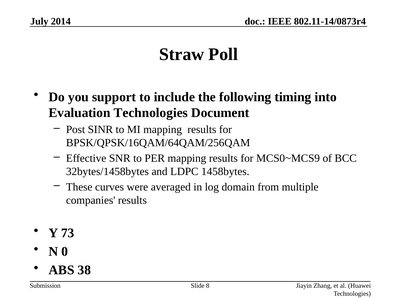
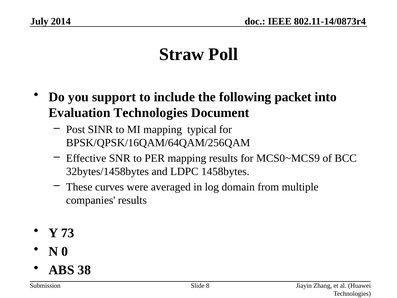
timing: timing -> packet (293, 97)
MI mapping results: results -> typical (202, 129)
